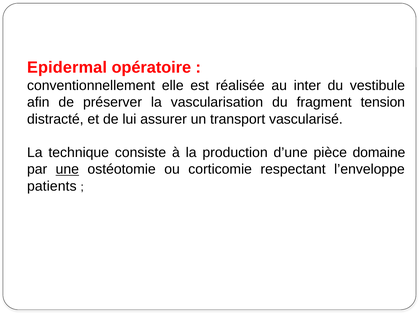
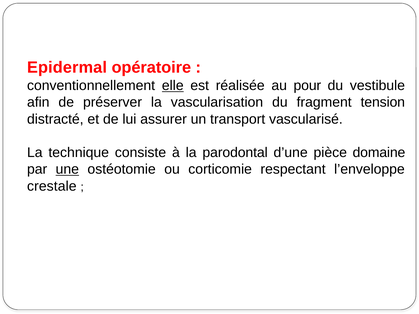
elle underline: none -> present (173, 86)
inter: inter -> pour (307, 86)
production: production -> parodontal (235, 153)
patients: patients -> crestale (52, 186)
